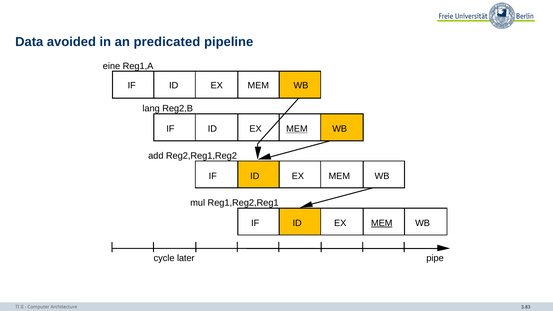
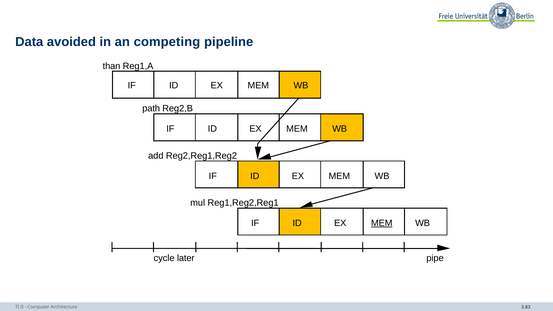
predicated: predicated -> competing (167, 42)
eine: eine -> than (112, 66)
lang: lang -> path (151, 109)
MEM underline: present -> none (297, 129)
